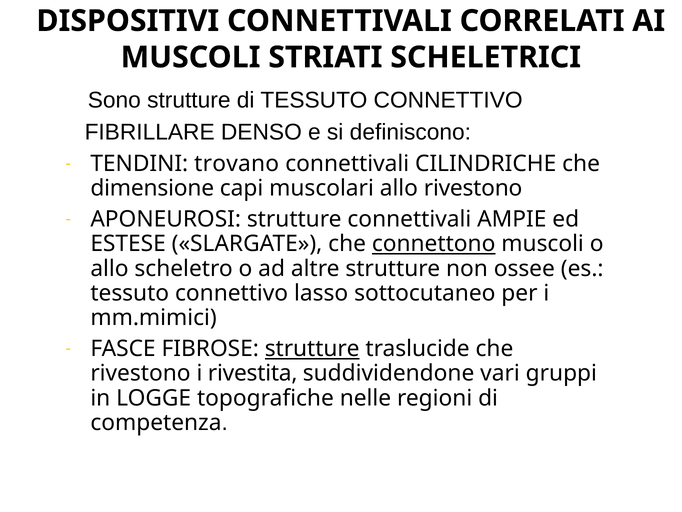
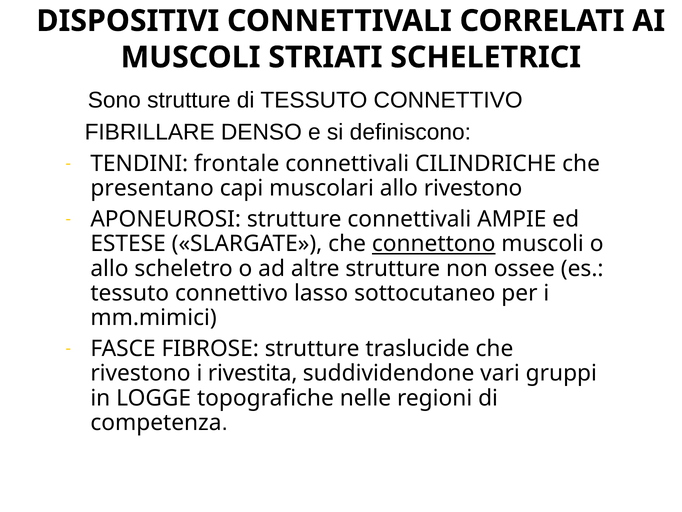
trovano: trovano -> frontale (237, 163)
dimensione: dimensione -> presentano (152, 188)
strutture underline: present -> none (312, 349)
